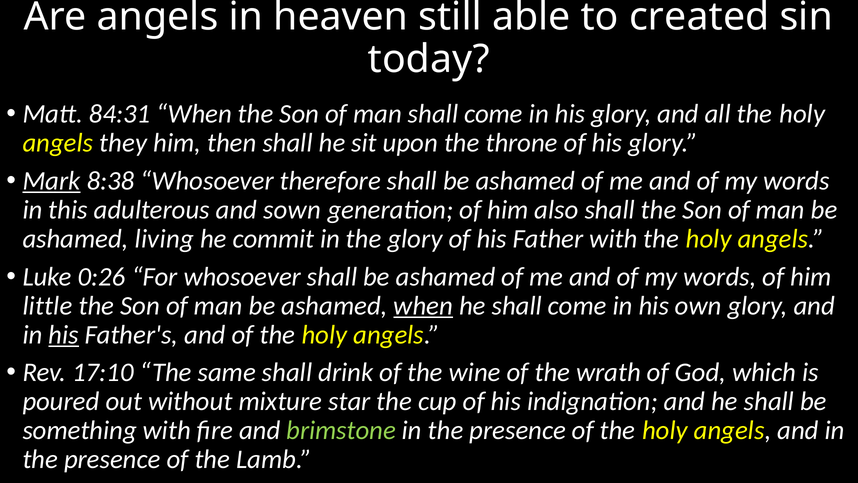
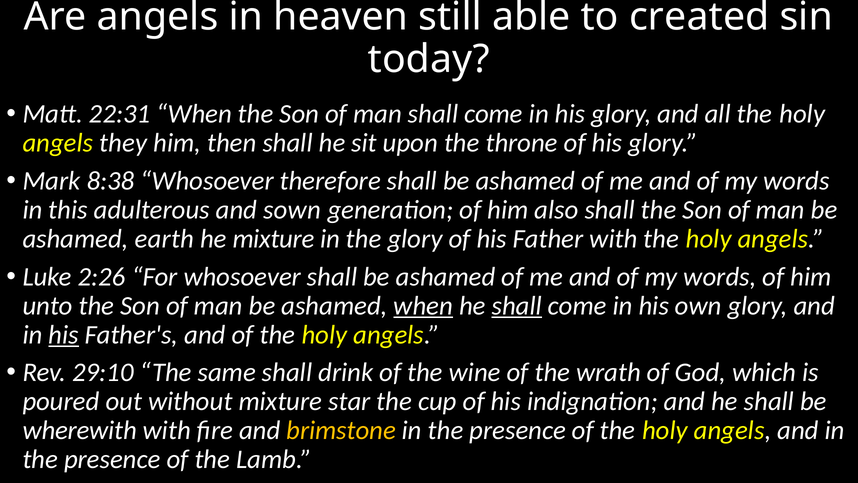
84:31: 84:31 -> 22:31 (120, 114)
Mark underline: present -> none (51, 181)
living: living -> earth (164, 239)
he commit: commit -> mixture (274, 239)
0:26: 0:26 -> 2:26 (102, 276)
little: little -> unto (48, 305)
shall underline: none -> present (517, 305)
17:10: 17:10 -> 29:10 (103, 372)
something: something -> wherewith (80, 430)
brimstone colour: light green -> yellow (341, 430)
